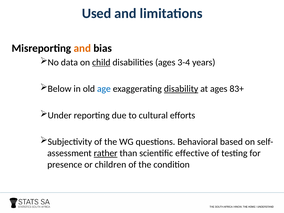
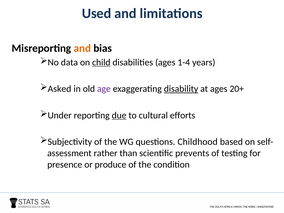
3-4: 3-4 -> 1-4 (184, 62)
Below: Below -> Asked (59, 89)
age colour: blue -> purple (104, 89)
83+: 83+ -> 20+ (237, 89)
due underline: none -> present (119, 115)
Behavioral: Behavioral -> Childhood (198, 142)
rather underline: present -> none (106, 153)
effective: effective -> prevents (192, 153)
children: children -> produce (111, 165)
